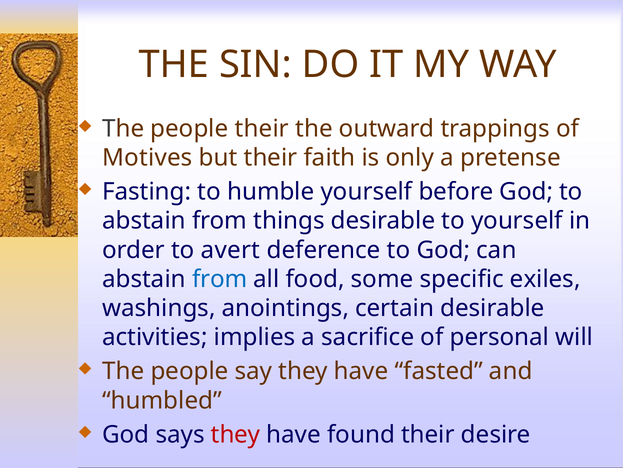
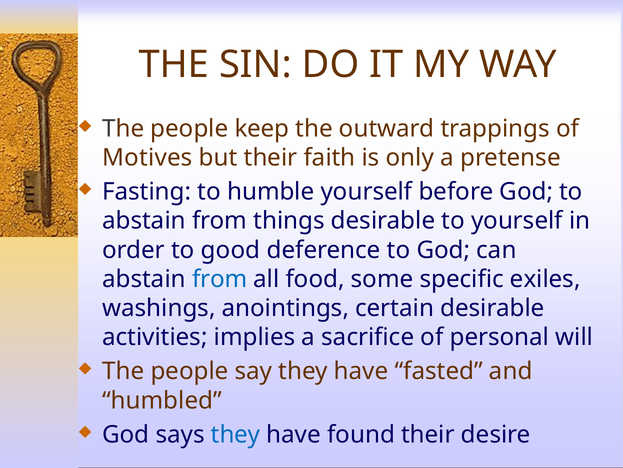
people their: their -> keep (262, 128)
avert: avert -> good (231, 250)
they colour: red -> blue (236, 434)
